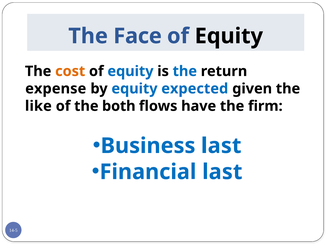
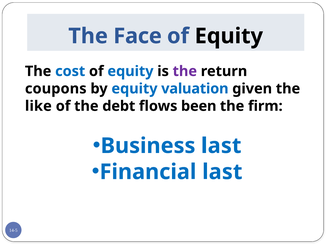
cost colour: orange -> blue (70, 71)
the colour: blue -> purple (185, 71)
expense: expense -> coupons (56, 88)
expected: expected -> valuation (195, 88)
both: both -> debt (119, 106)
have: have -> been (199, 106)
